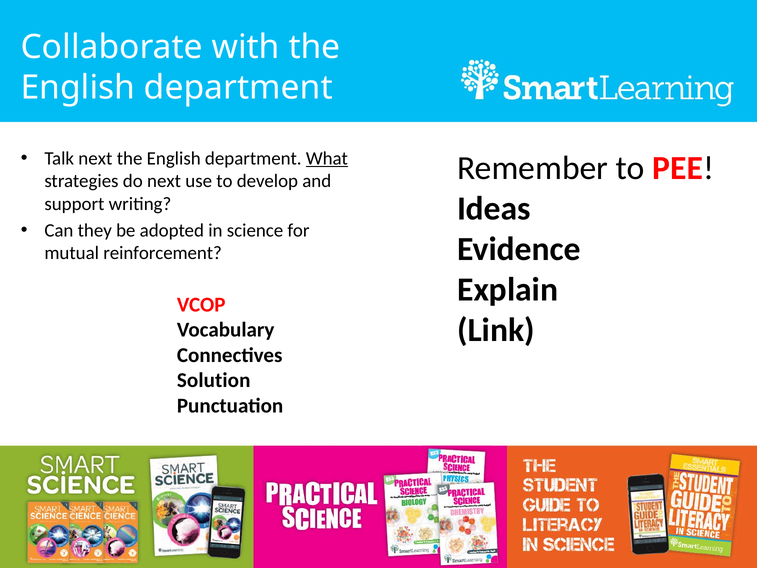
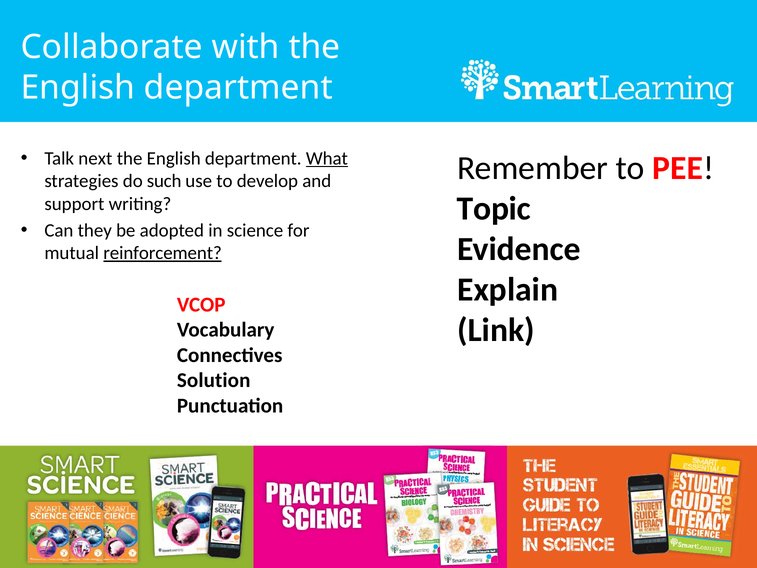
do next: next -> such (164, 181)
Ideas: Ideas -> Topic (494, 209)
reinforcement underline: none -> present (163, 253)
